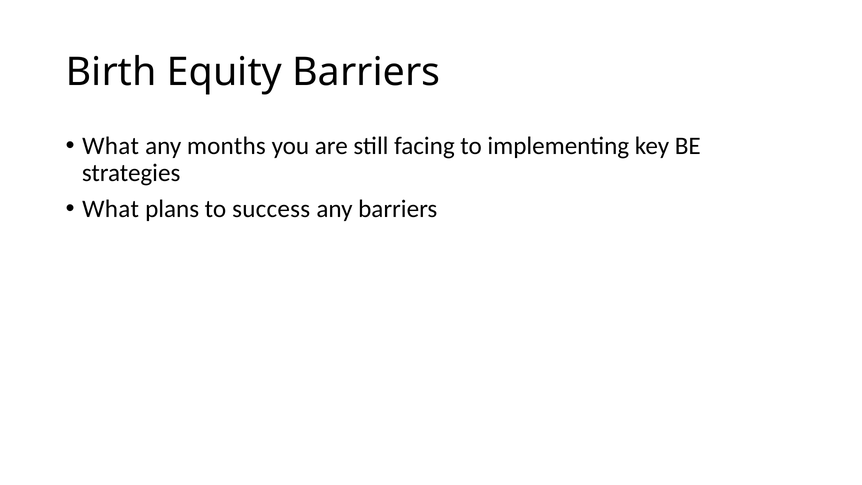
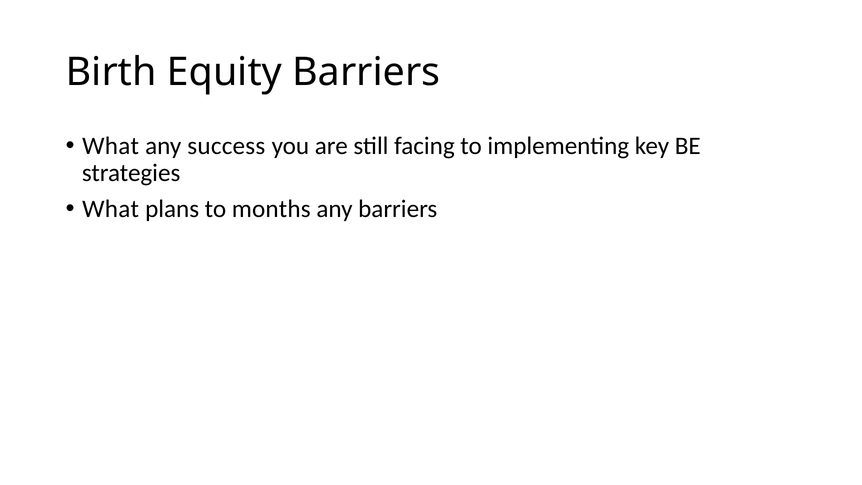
months: months -> success (226, 146)
success: success -> months (271, 209)
